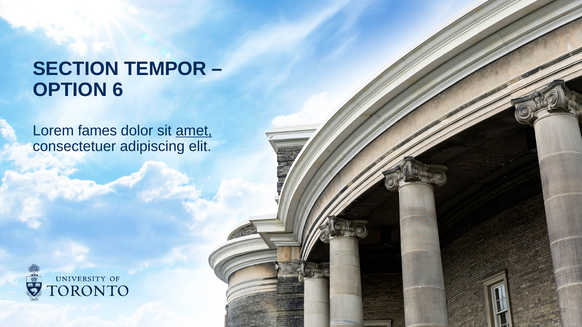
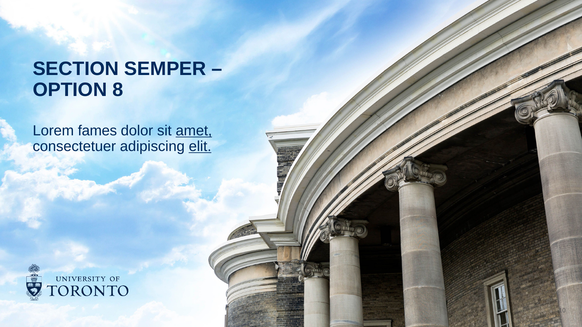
TEMPOR: TEMPOR -> SEMPER (165, 69)
6: 6 -> 8 (118, 90)
elit underline: none -> present (200, 147)
